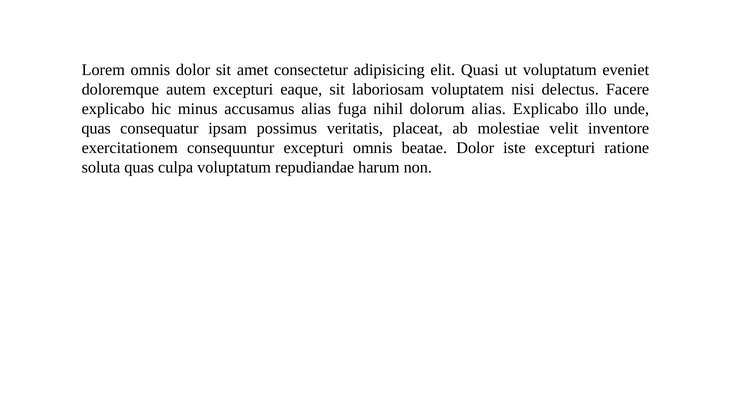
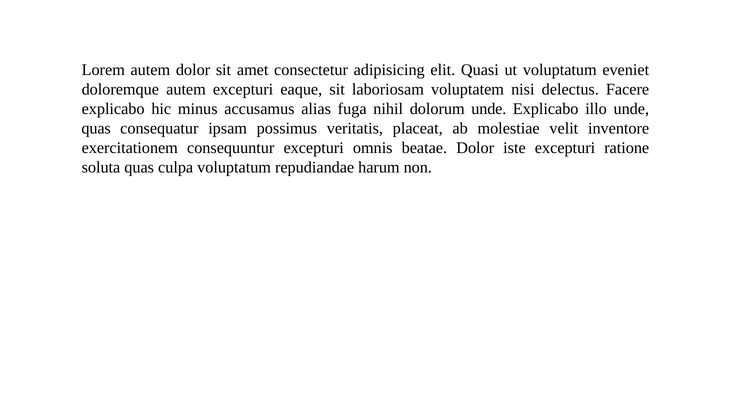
Lorem omnis: omnis -> autem (150, 70)
dolorum alias: alias -> unde (489, 109)
